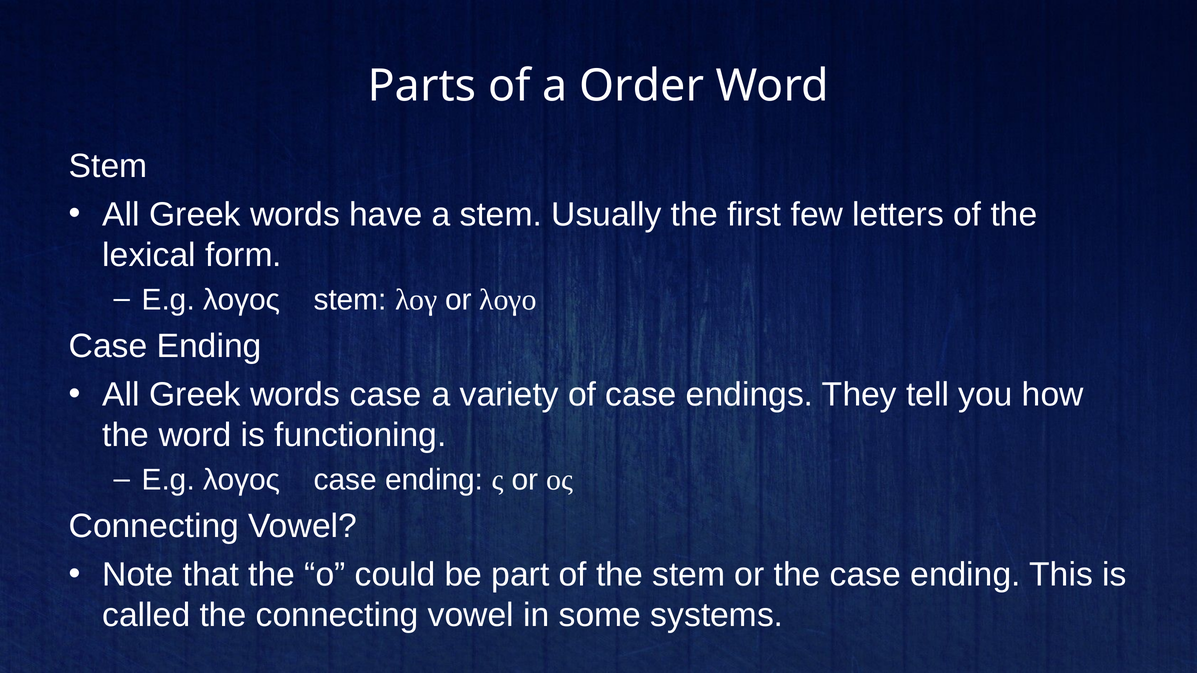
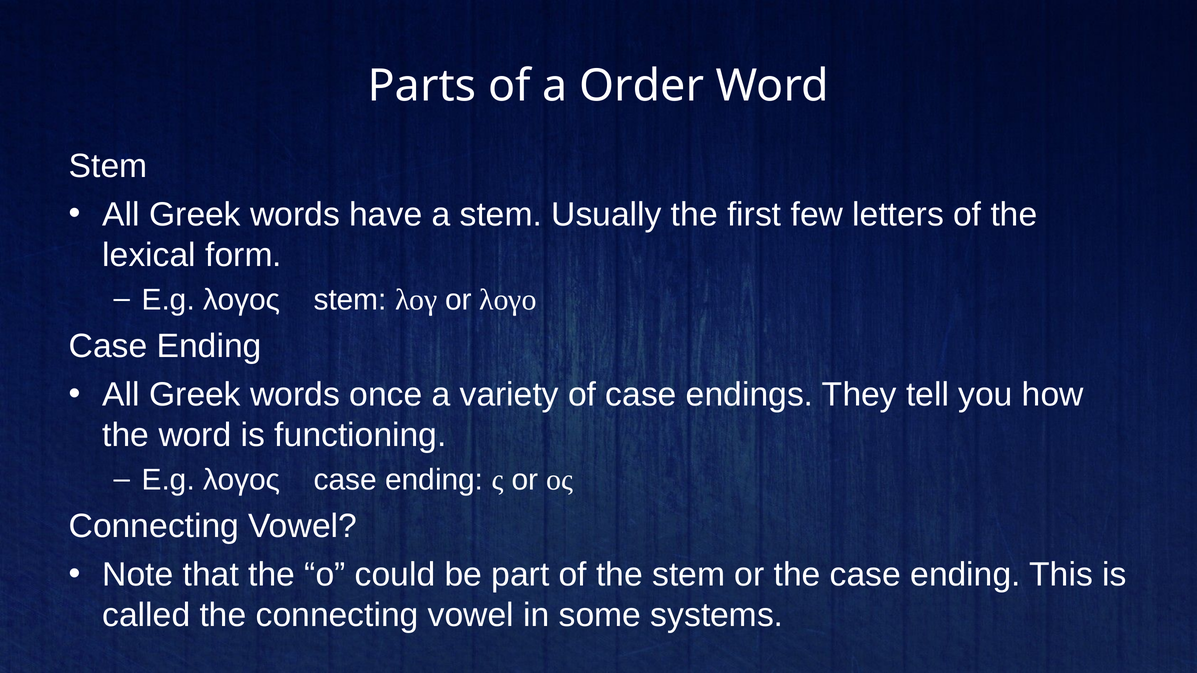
words case: case -> once (386, 395)
